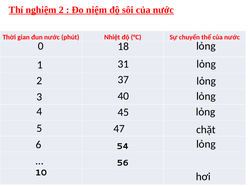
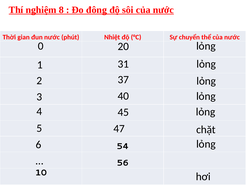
nghiệm 2: 2 -> 8 (61, 10)
niệm: niệm -> đông (97, 10)
18: 18 -> 20 (123, 47)
